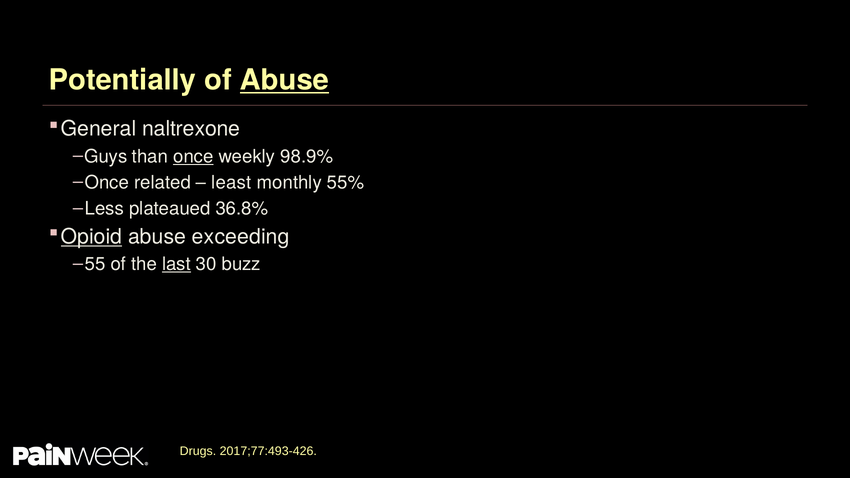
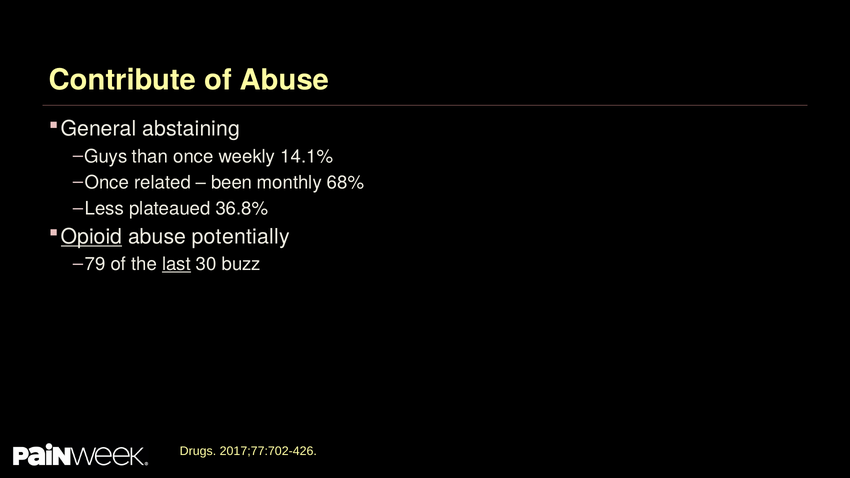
Potentially: Potentially -> Contribute (122, 80)
Abuse underline: present -> none (284, 80)
naltrexone: naltrexone -> abstaining (191, 129)
once underline: present -> none (193, 156)
98.9%: 98.9% -> 14.1% (307, 156)
least: least -> been (232, 182)
55%: 55% -> 68% (346, 182)
exceeding: exceeding -> potentially (241, 237)
55: 55 -> 79 (95, 264)
2017;77:493-426: 2017;77:493-426 -> 2017;77:702-426 (268, 451)
